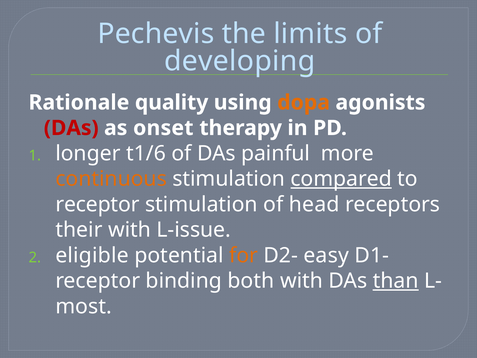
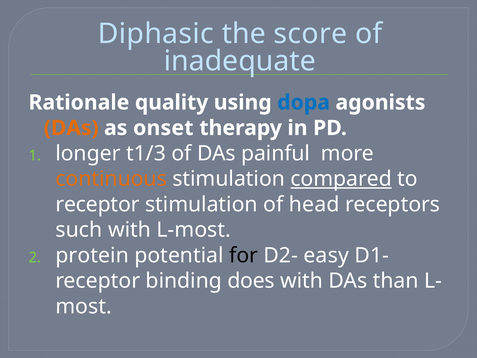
Pechevis: Pechevis -> Diphasic (156, 34)
limits: limits -> score (310, 34)
developing: developing -> inadequate (240, 61)
dopa colour: orange -> blue (304, 102)
DAs colour: red -> orange (71, 128)
t1/6: t1/6 -> t1/3 (146, 153)
their: their -> such (79, 230)
L-issue: L-issue -> L-most (194, 230)
eligible: eligible -> protein (92, 255)
for colour: orange -> black (243, 255)
both: both -> does (251, 281)
than underline: present -> none (396, 281)
